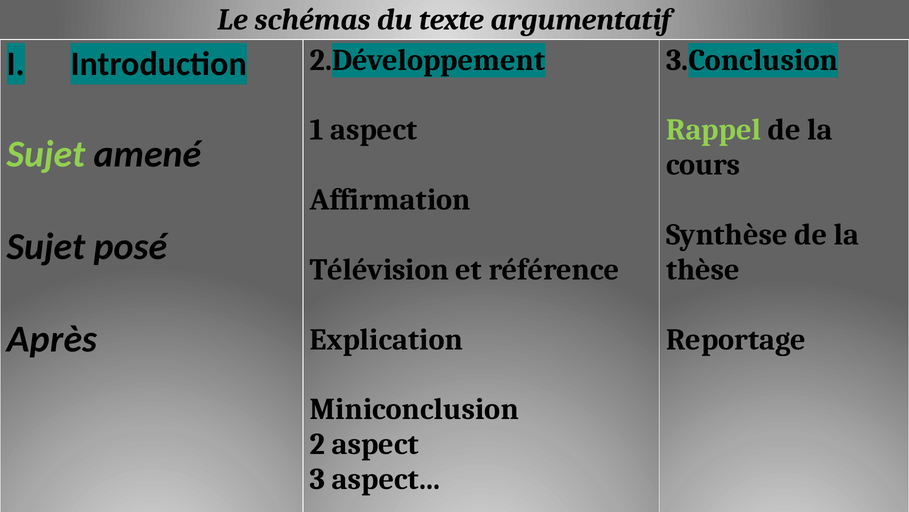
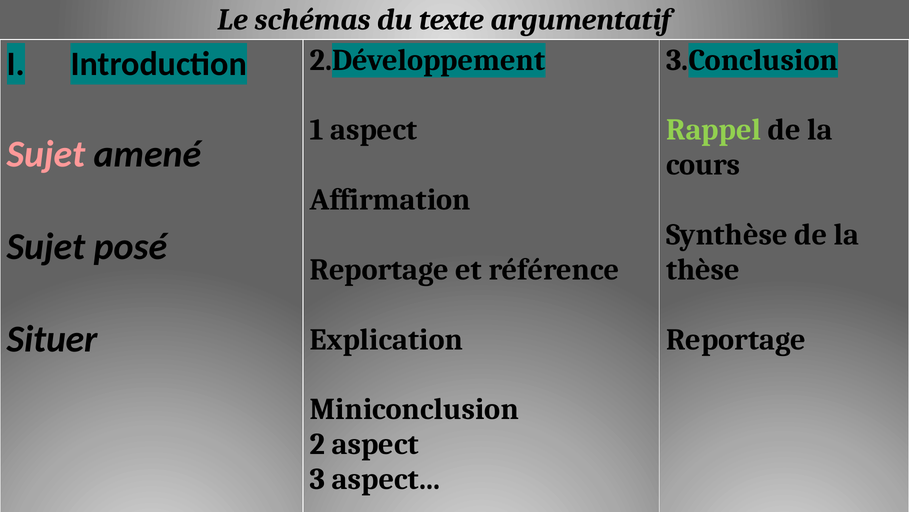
Sujet colour: light green -> pink (46, 154)
Télévision: Télévision -> Reportage (379, 269)
Après: Après -> Situer (52, 339)
